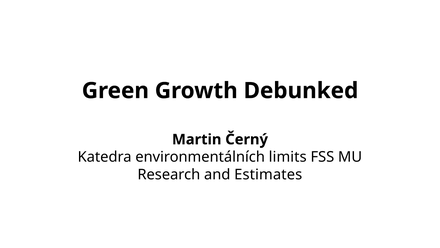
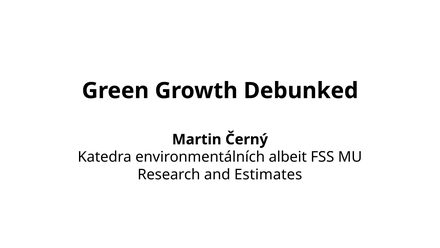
limits: limits -> albeit (288, 157)
